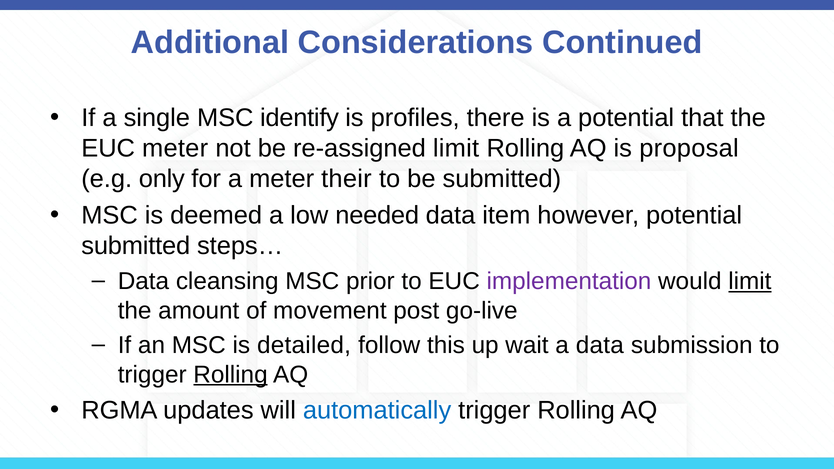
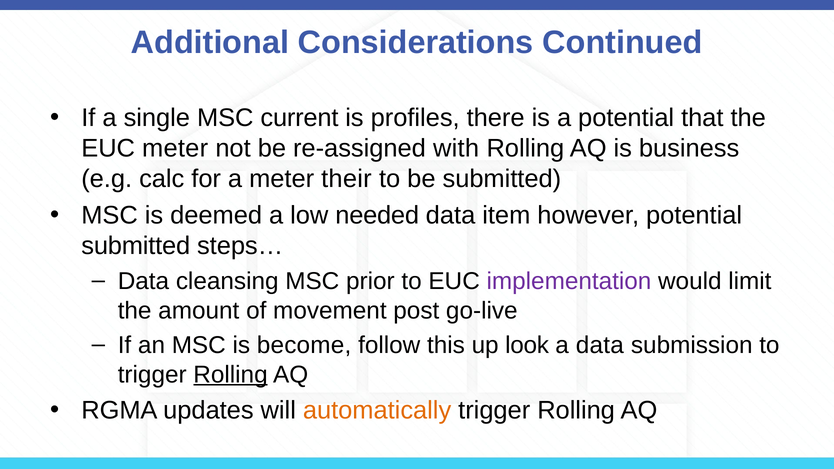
identify: identify -> current (299, 118)
re-assigned limit: limit -> with (456, 148)
proposal: proposal -> business (689, 148)
only: only -> calc (162, 179)
limit underline: present -> none (750, 282)
detailed: detailed -> become (304, 345)
wait: wait -> look (527, 345)
automatically colour: blue -> orange (377, 411)
